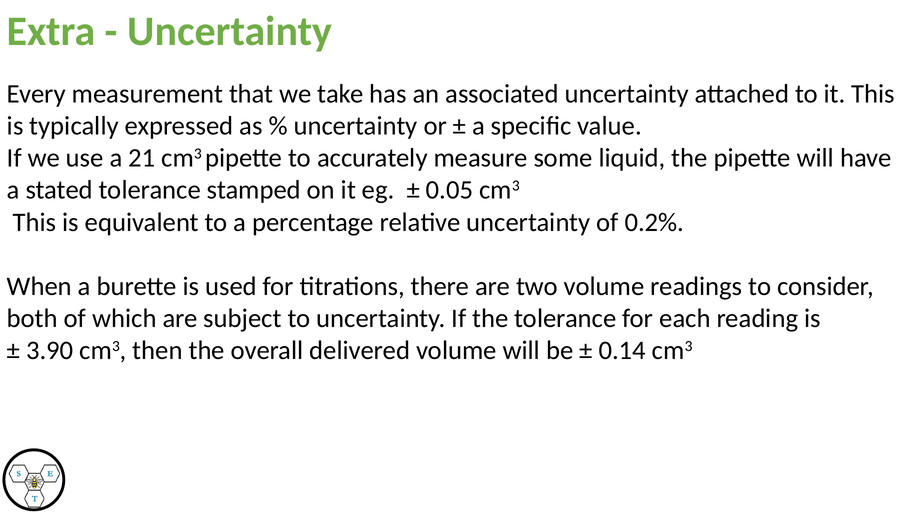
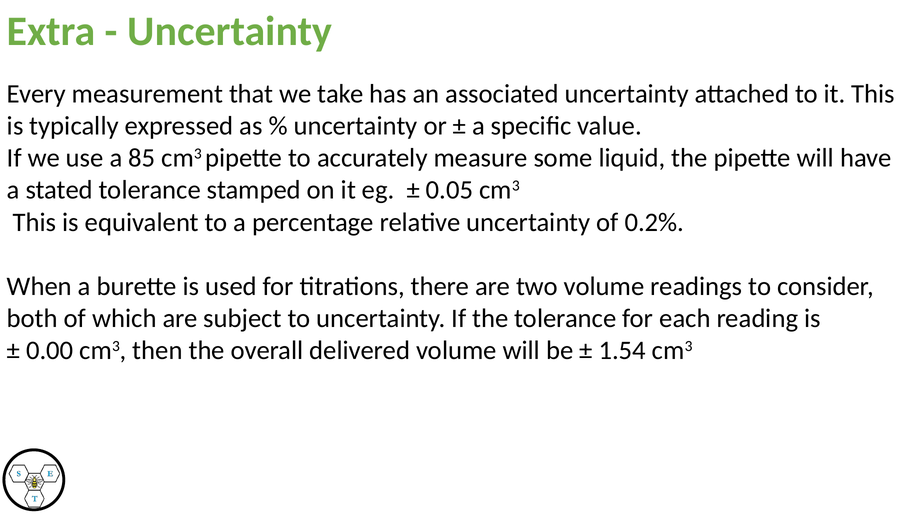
21: 21 -> 85 (142, 158)
3.90: 3.90 -> 0.00 (50, 350)
0.14: 0.14 -> 1.54 (622, 350)
